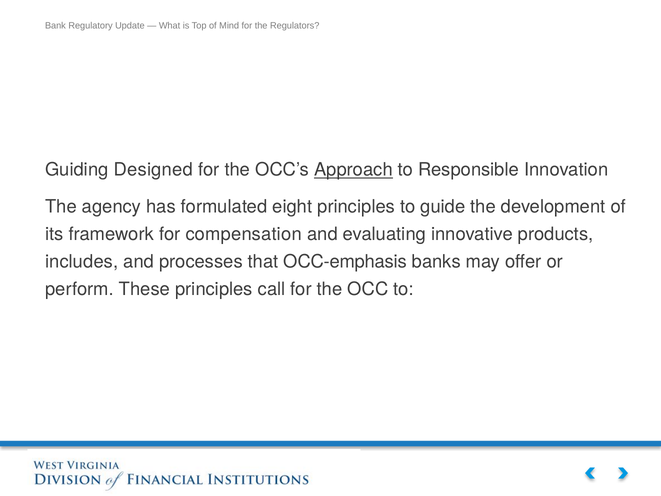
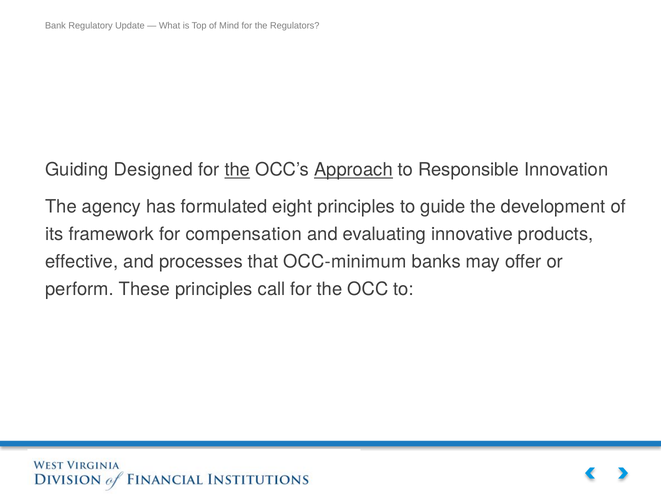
the underline: none -> present (237, 170)
includes: includes -> effective (82, 262)
OCC-emphasis: OCC-emphasis -> OCC-minimum (345, 262)
